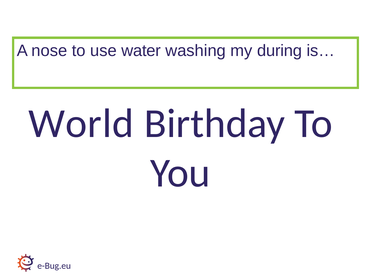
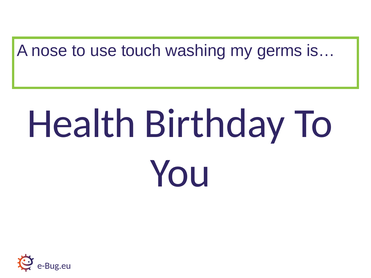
water: water -> touch (141, 51)
during: during -> germs (280, 51)
World: World -> Health (81, 124)
